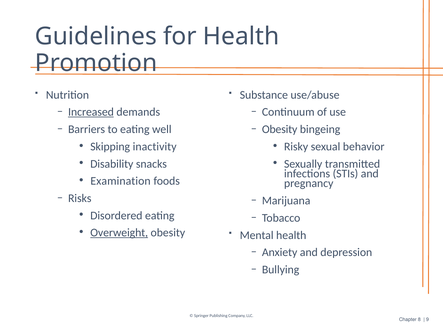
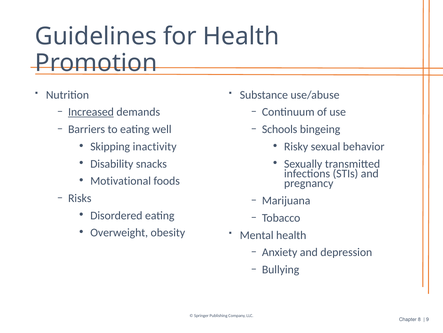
Obesity: Obesity -> Schools (280, 129)
Examination: Examination -> Motivational (121, 181)
Overweight underline: present -> none (119, 232)
